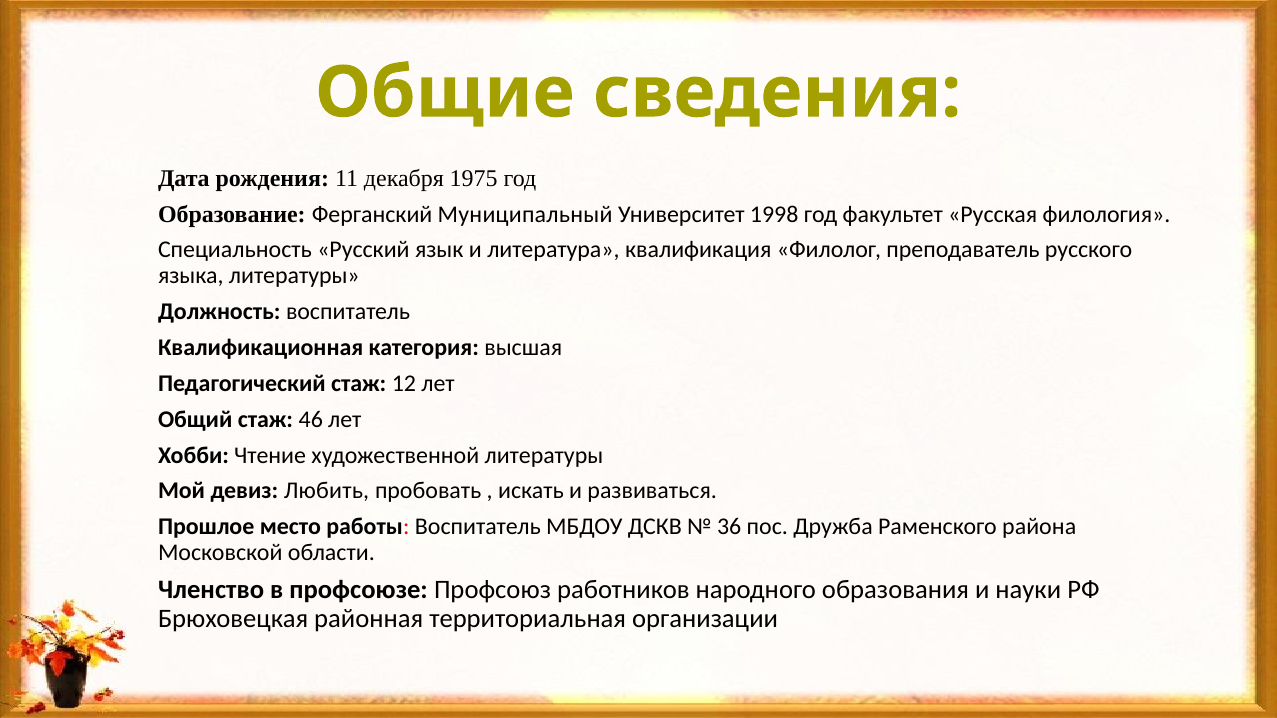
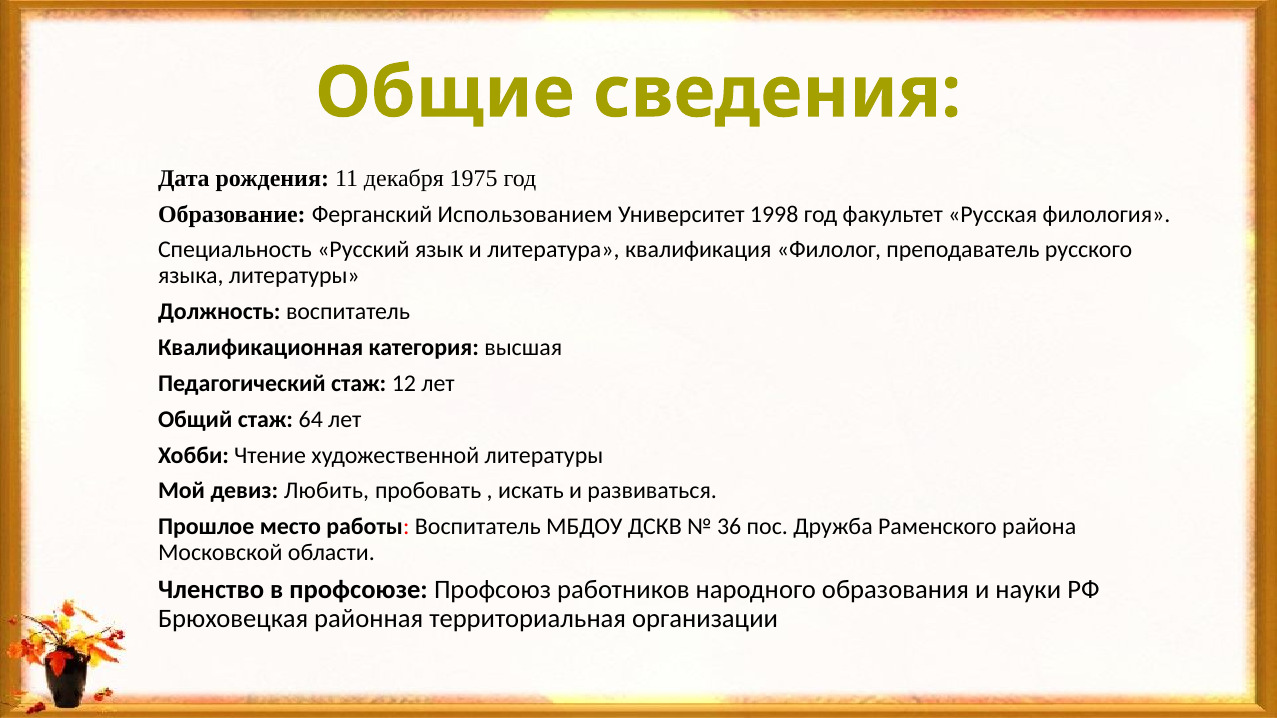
Муниципальный: Муниципальный -> Использованием (525, 214)
46: 46 -> 64 (311, 419)
